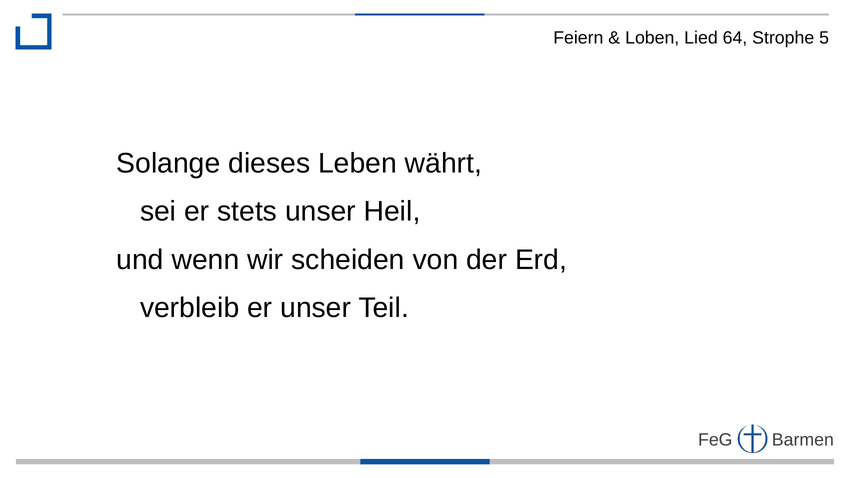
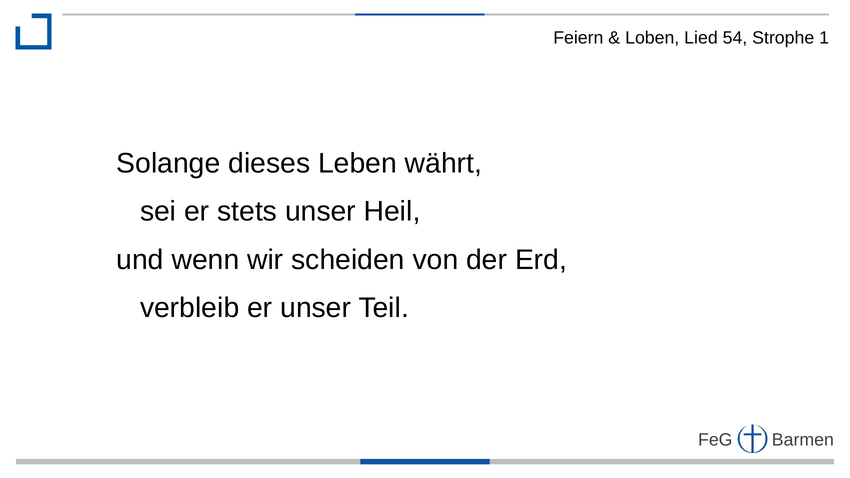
64: 64 -> 54 (735, 38)
5: 5 -> 1 (824, 38)
